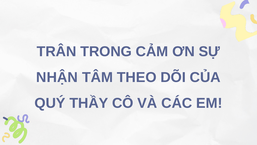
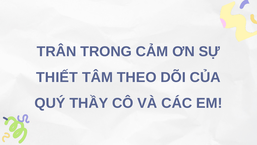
NHẬN: NHẬN -> THIẾT (57, 77)
